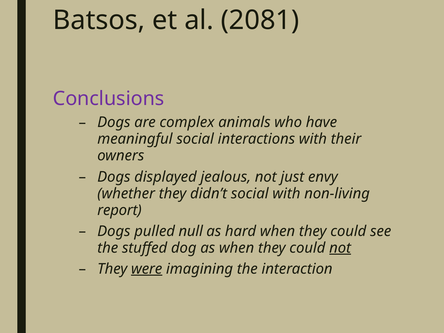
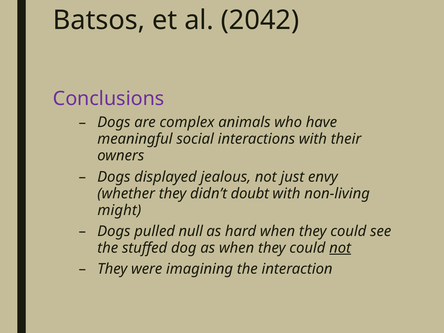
2081: 2081 -> 2042 (260, 20)
didn’t social: social -> doubt (250, 193)
report: report -> might (119, 210)
were underline: present -> none (147, 269)
